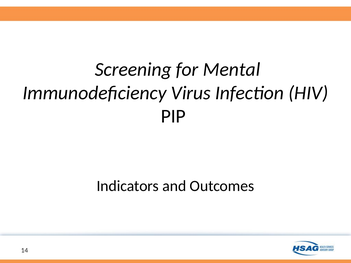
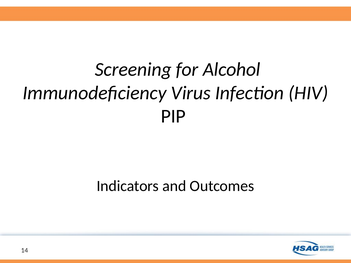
Mental: Mental -> Alcohol (232, 70)
